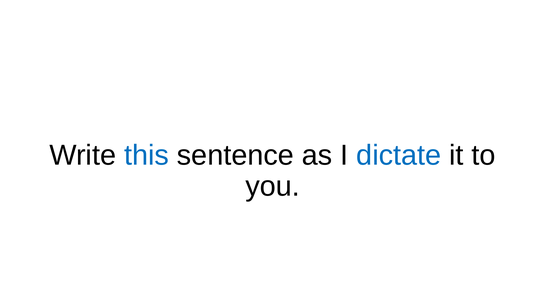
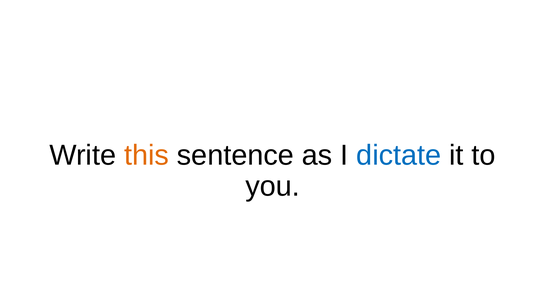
this colour: blue -> orange (146, 155)
